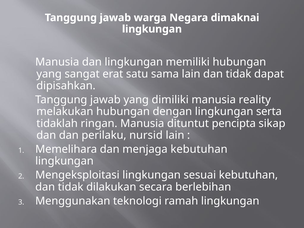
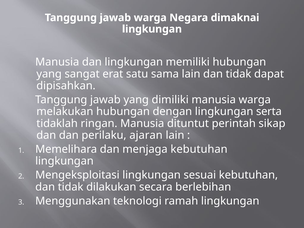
manusia reality: reality -> warga (255, 100)
pencipta: pencipta -> perintah (234, 123)
nursid: nursid -> ajaran (146, 135)
